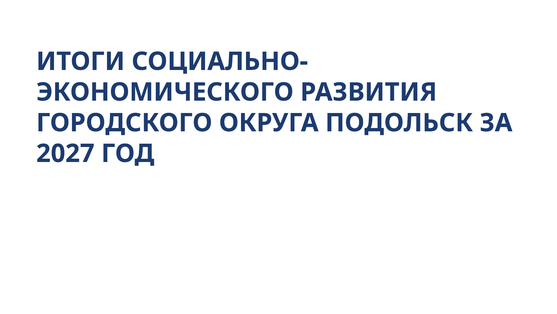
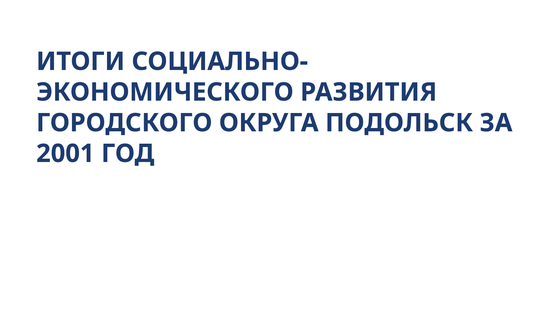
2027: 2027 -> 2001 (65, 153)
